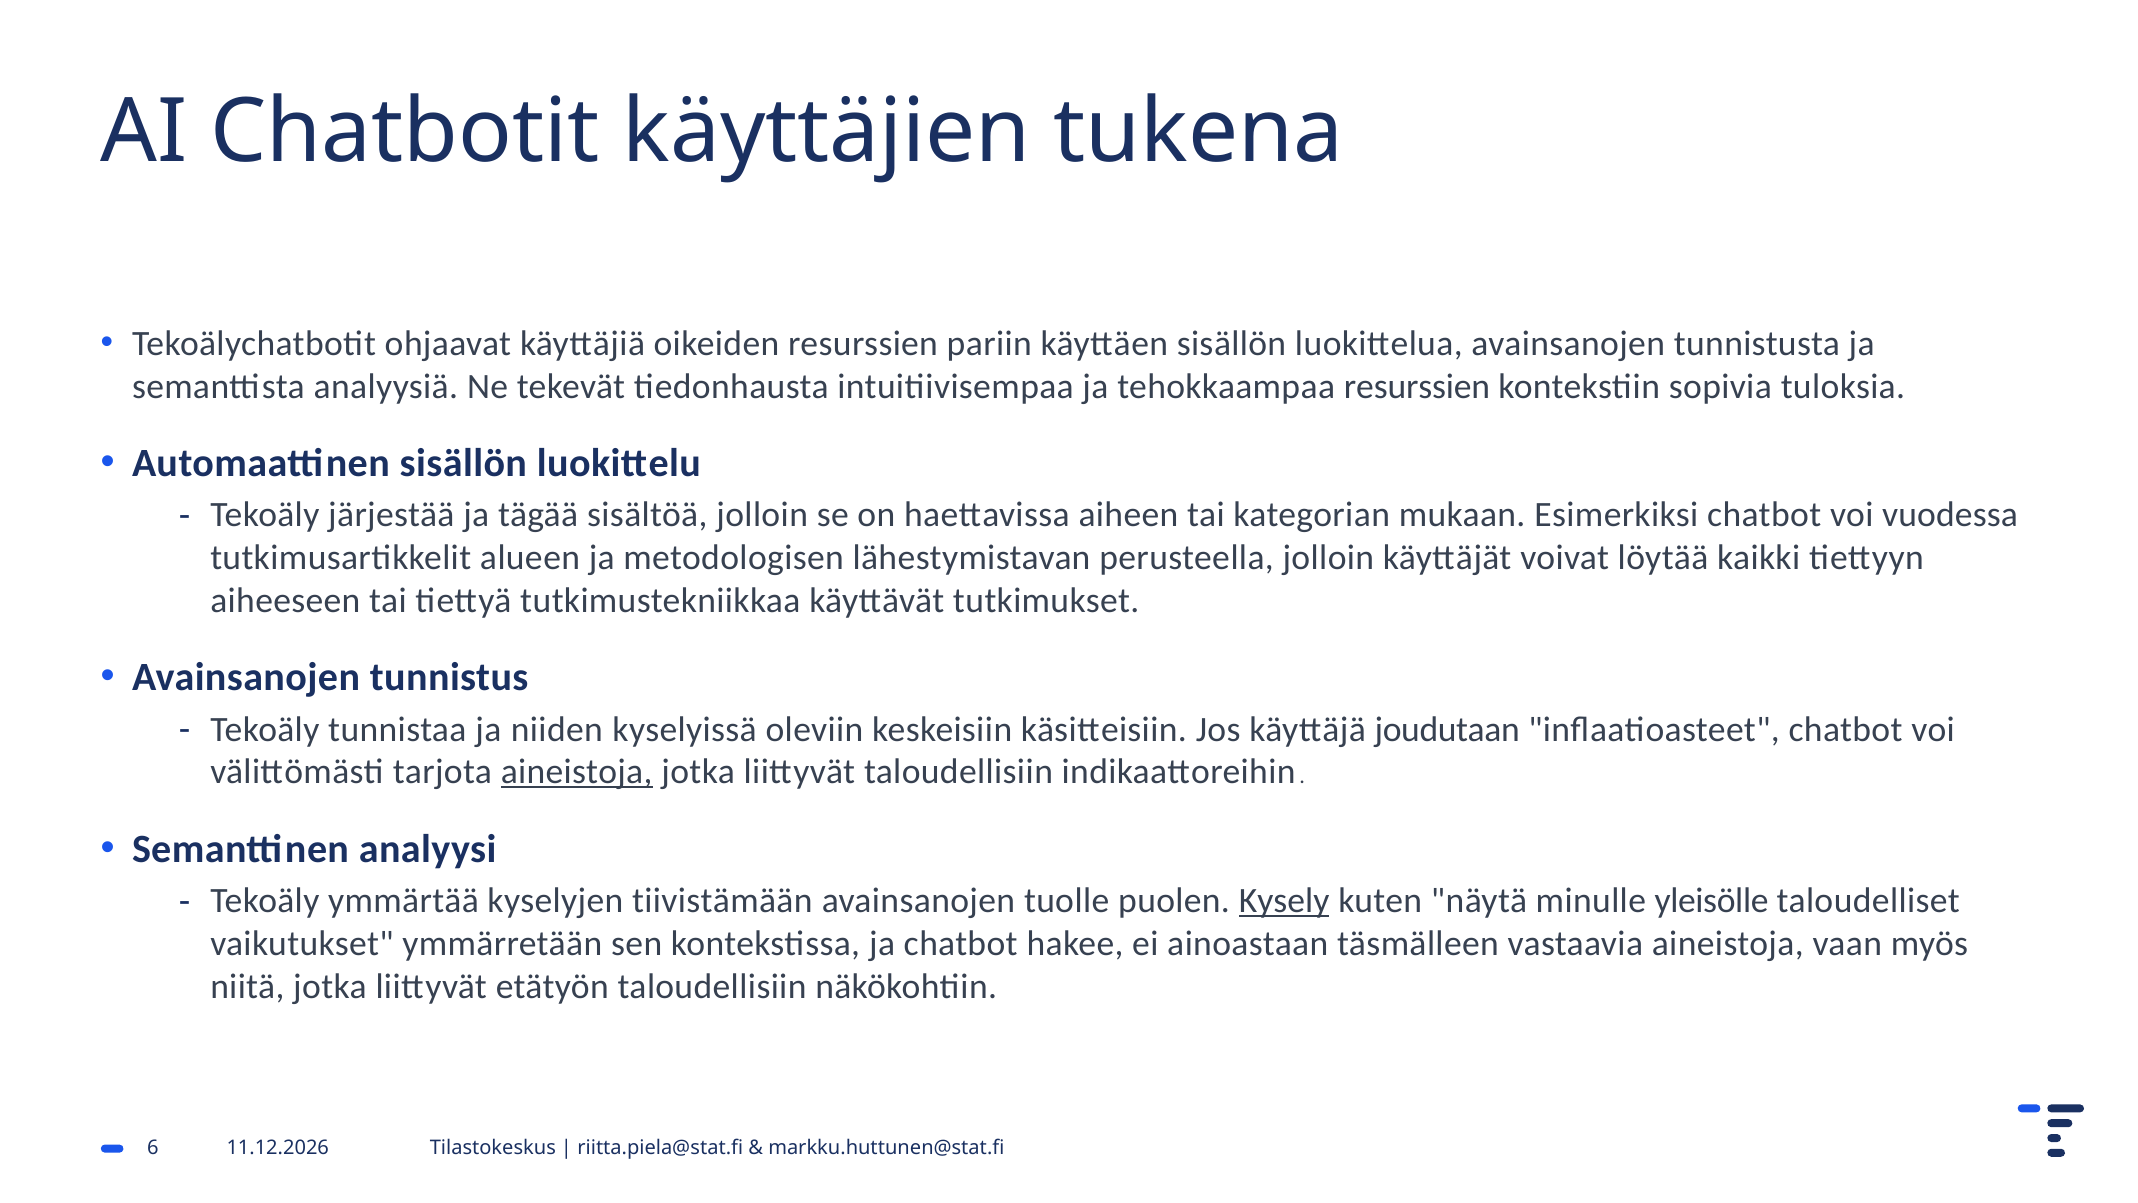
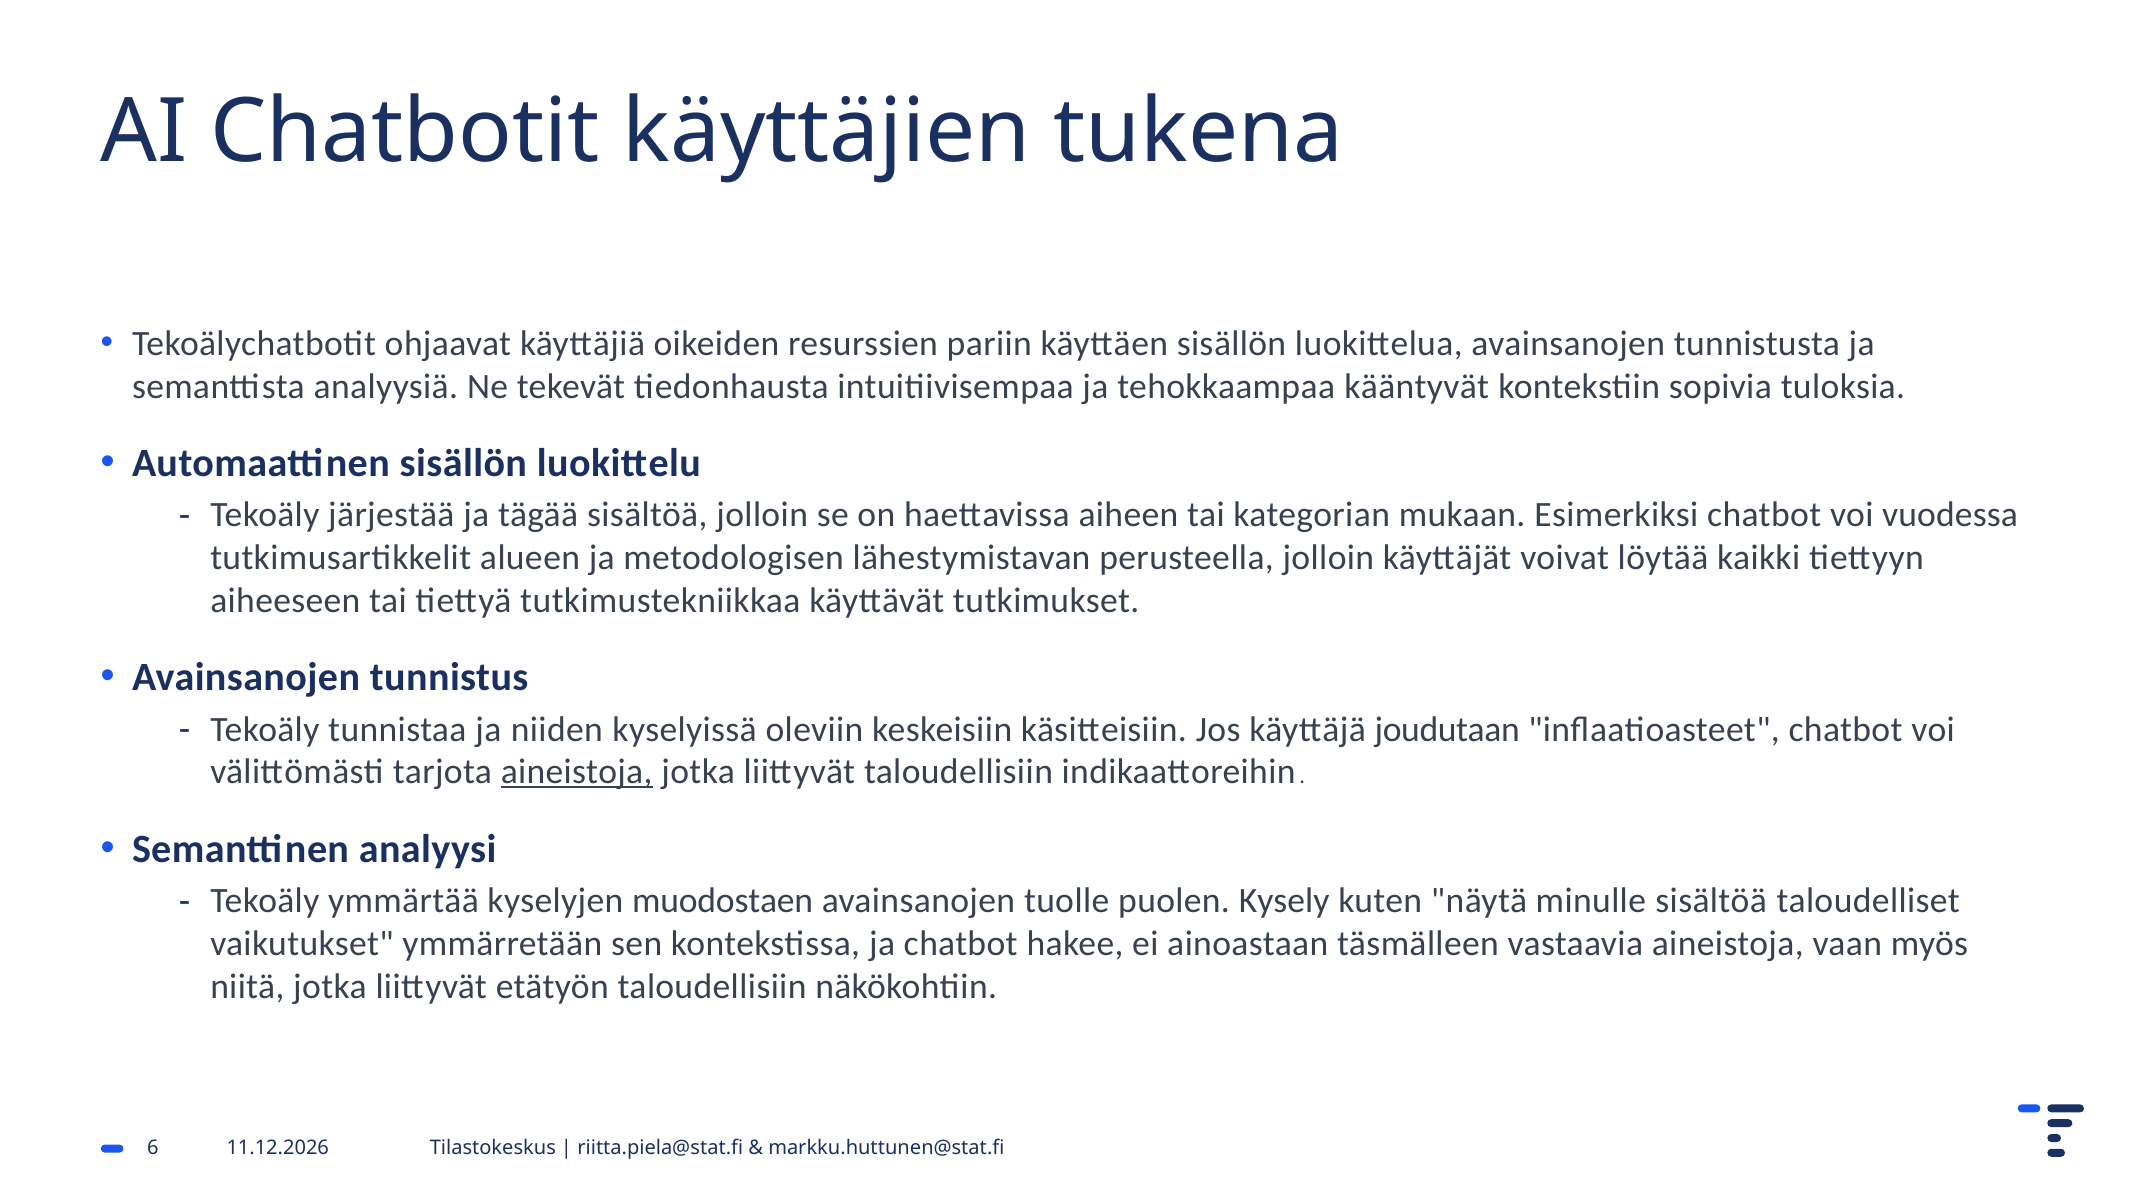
tehokkaampaa resurssien: resurssien -> kääntyvät (1417, 386)
tiivistämään: tiivistämään -> muodostaen (723, 901)
Kysely underline: present -> none (1284, 901)
minulle yleisölle: yleisölle -> sisältöä (1711, 901)
